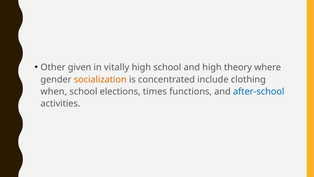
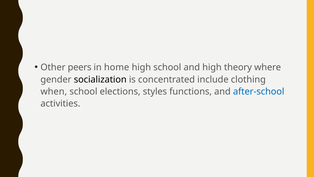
given: given -> peers (80, 67)
vitally: vitally -> home (117, 67)
socialization colour: orange -> black (100, 79)
times: times -> styles (155, 91)
